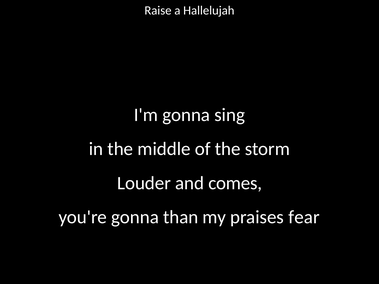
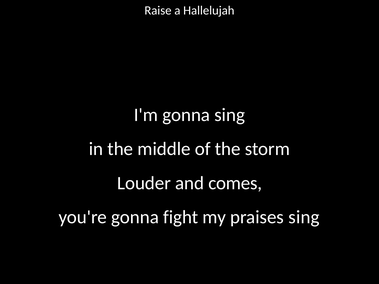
than: than -> fight (181, 217)
praises fear: fear -> sing (304, 217)
